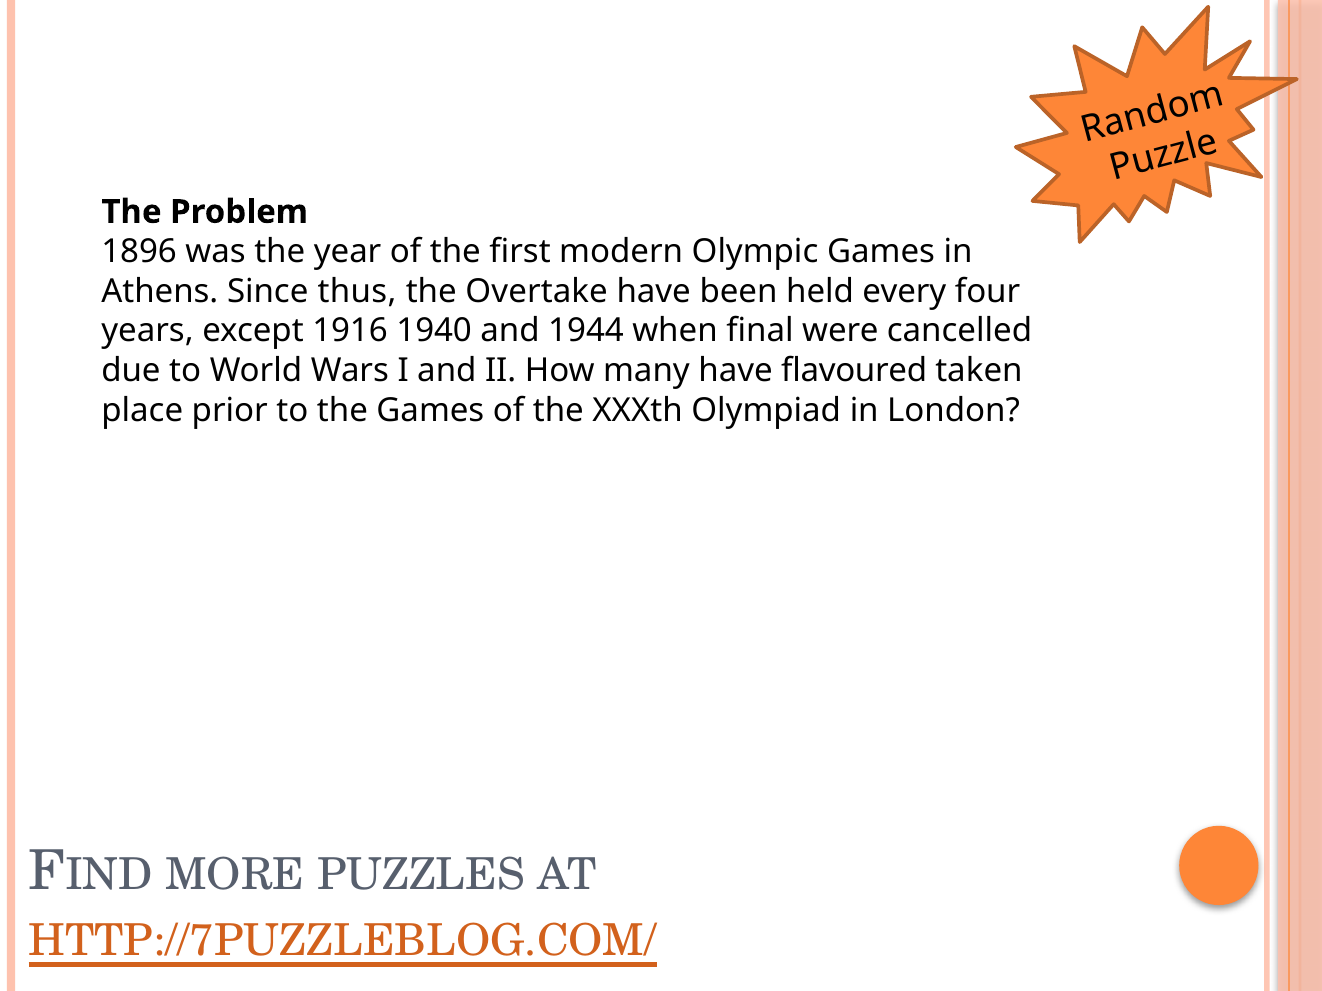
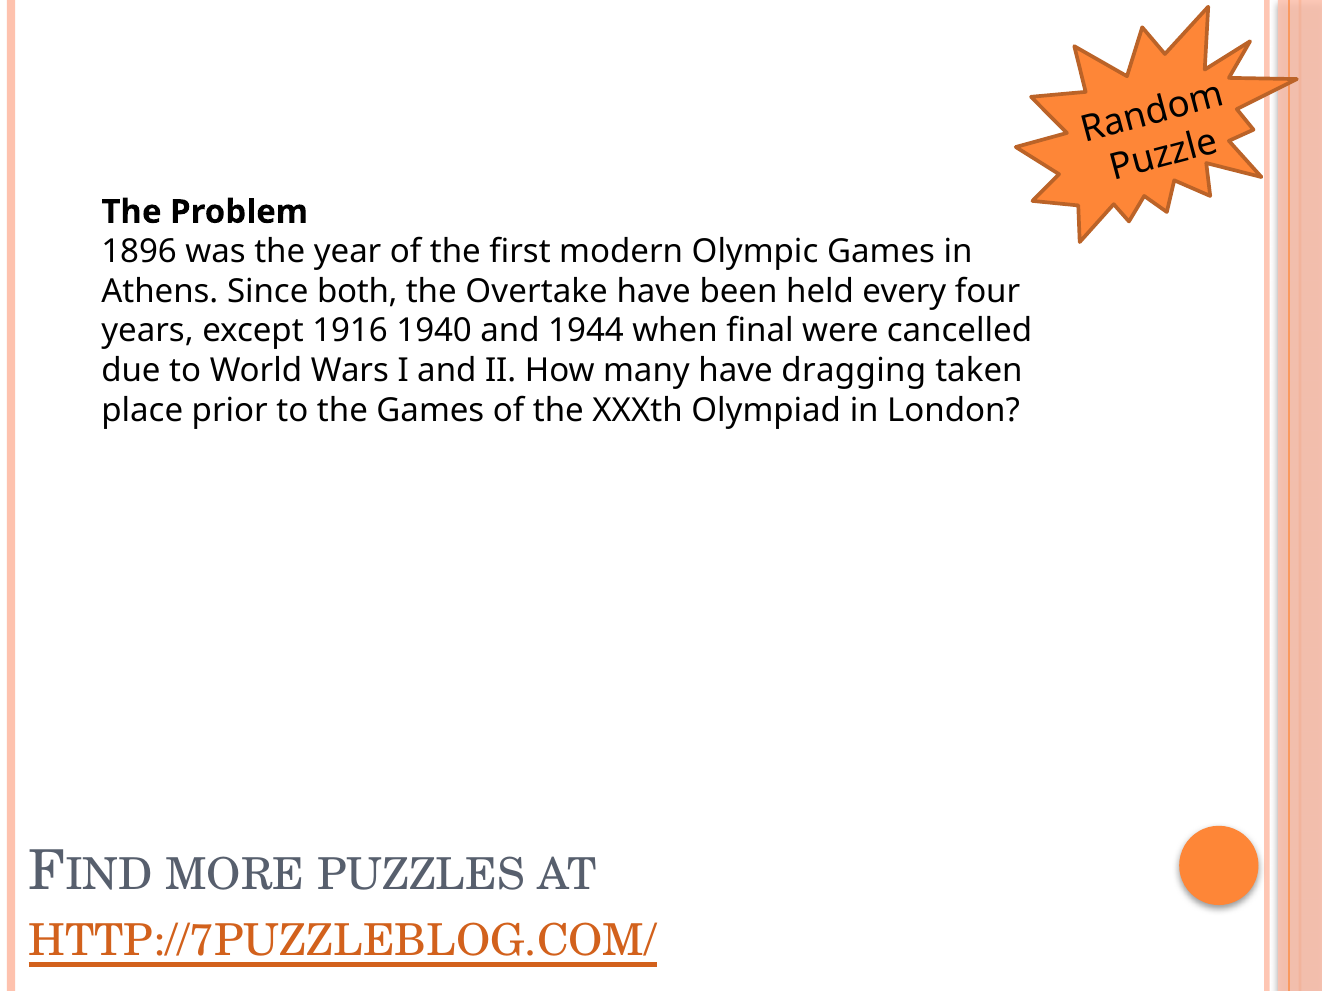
thus: thus -> both (357, 291)
flavoured: flavoured -> dragging (854, 371)
